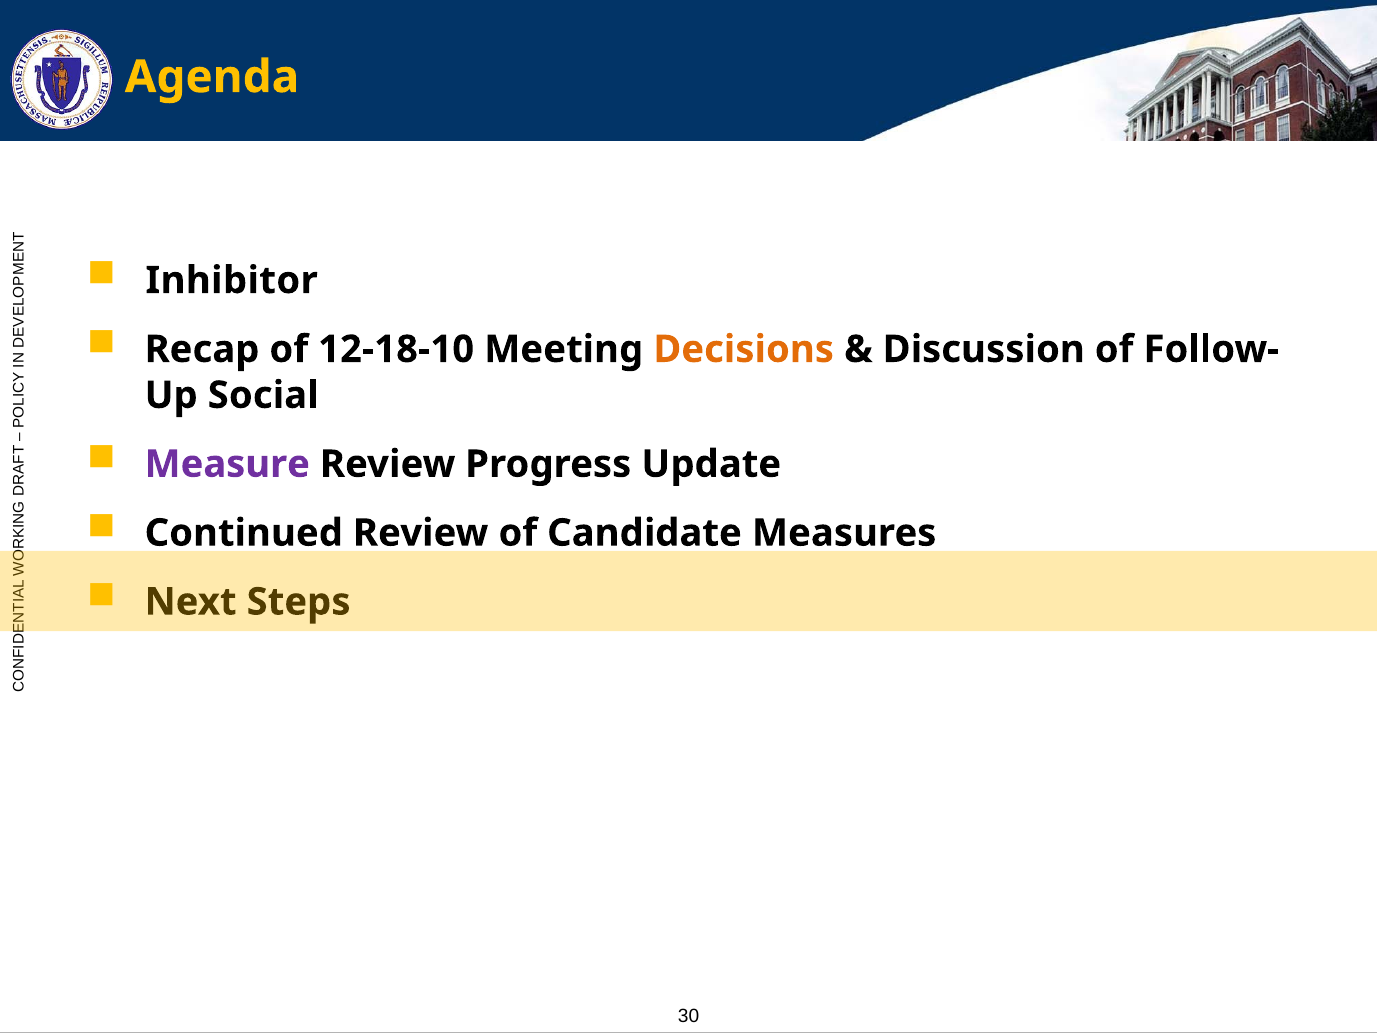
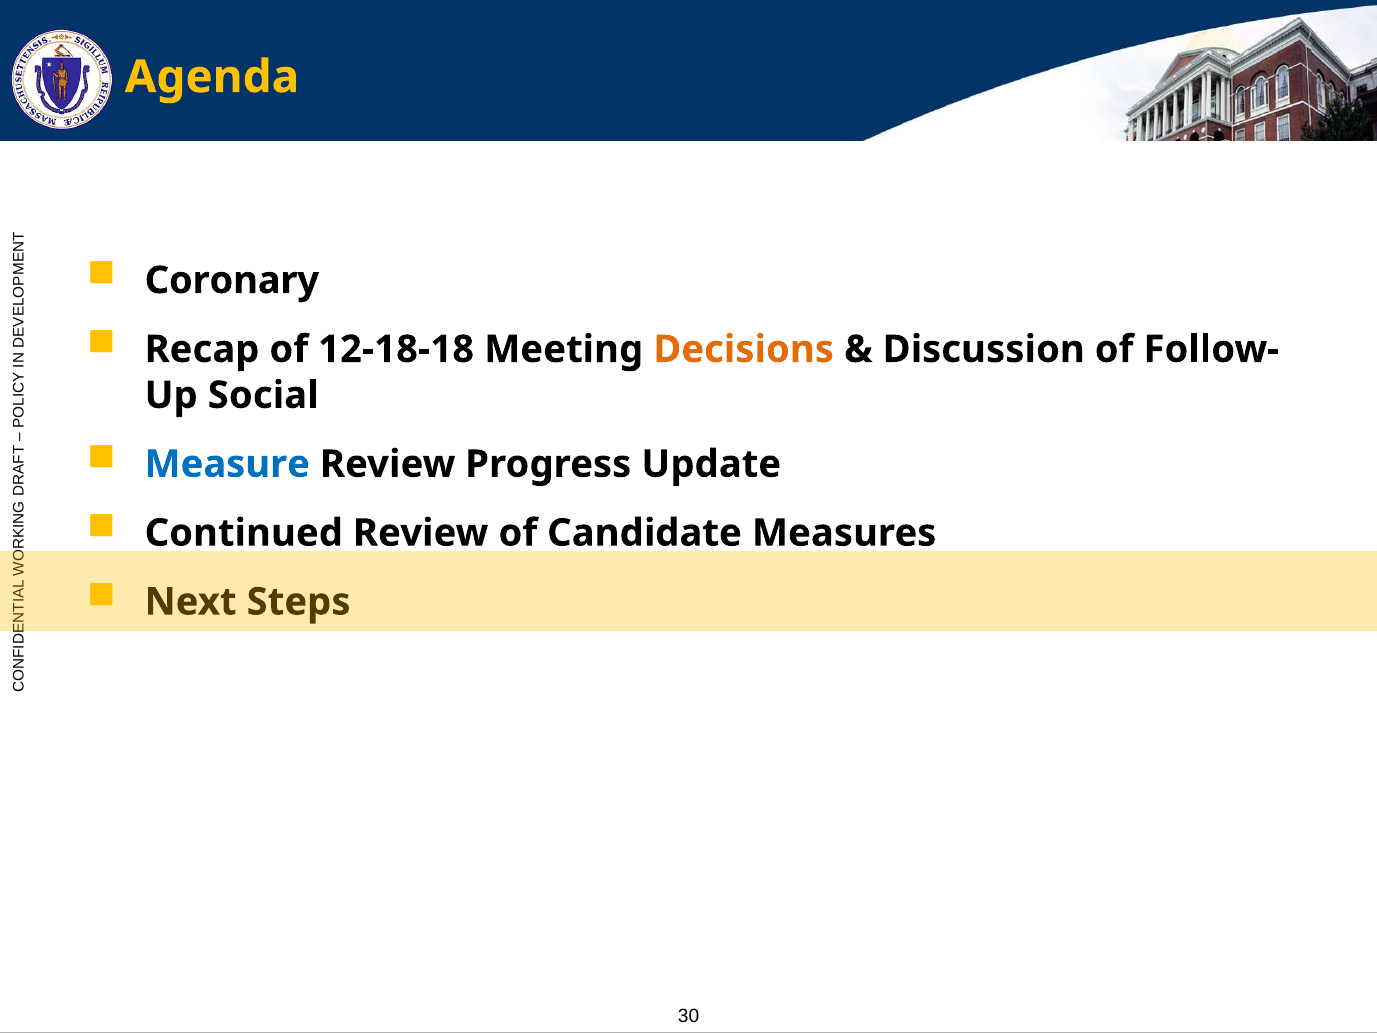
Inhibitor: Inhibitor -> Coronary (232, 280)
12-18-10: 12-18-10 -> 12-18-18 (396, 349)
Measure colour: purple -> blue (227, 464)
